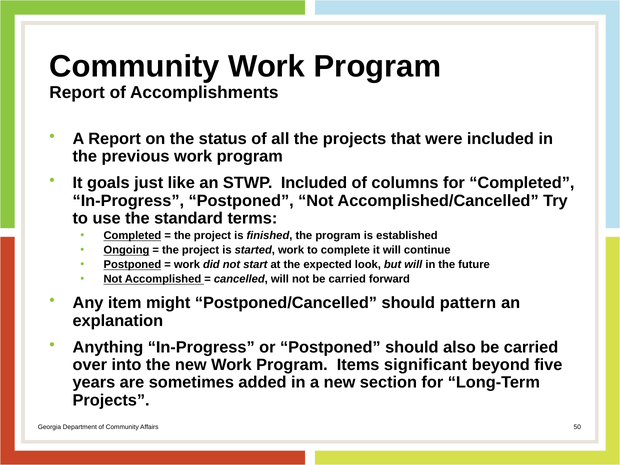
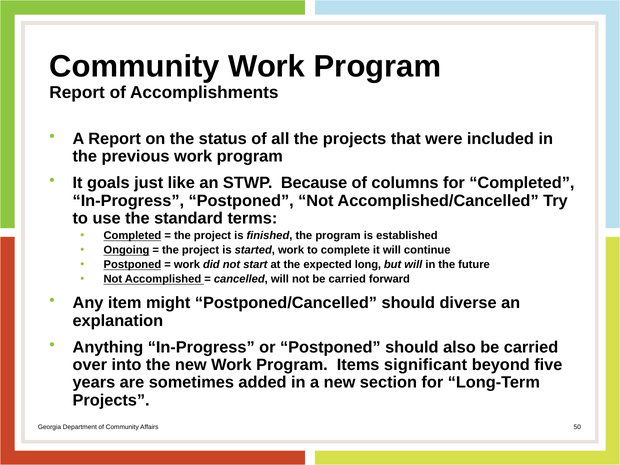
STWP Included: Included -> Because (314, 183)
look: look -> long (368, 265)
pattern: pattern -> diverse (468, 303)
